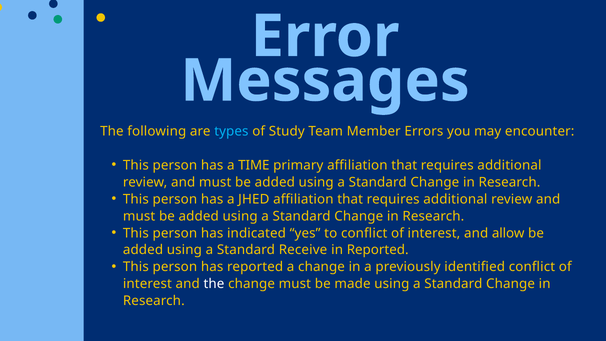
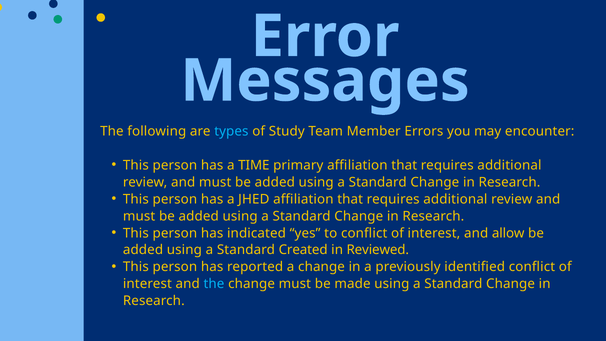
Receive: Receive -> Created (303, 250)
in Reported: Reported -> Reviewed (378, 250)
the colour: white -> light blue (214, 284)
